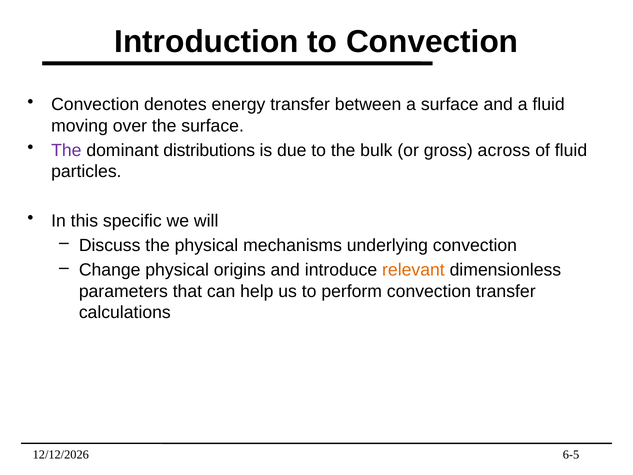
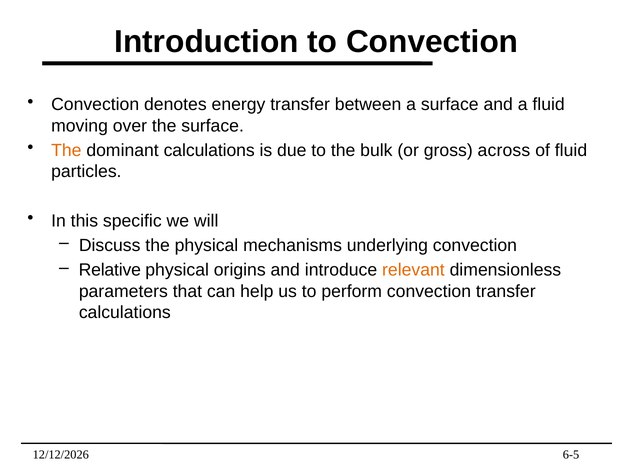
The colour: purple -> orange (66, 150)
dominant distributions: distributions -> calculations (209, 150)
Change: Change -> Relative (110, 270)
